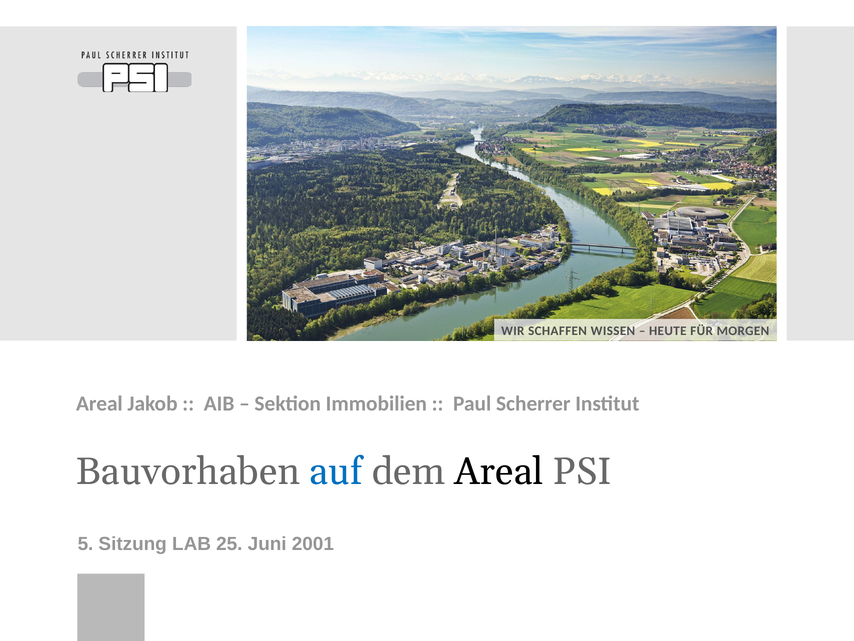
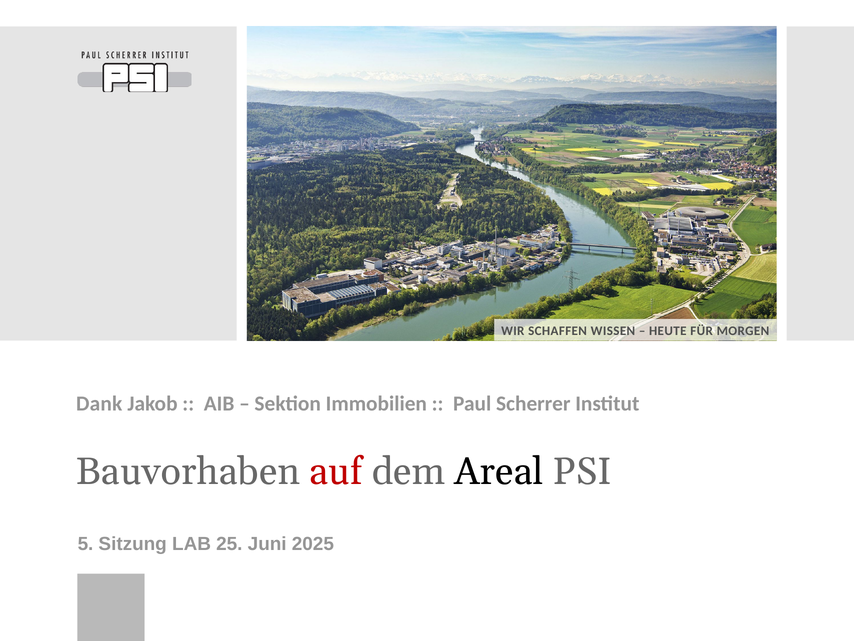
Areal: Areal -> Dank (99, 404)
auf colour: blue -> red (336, 472)
2001: 2001 -> 2025 (313, 544)
